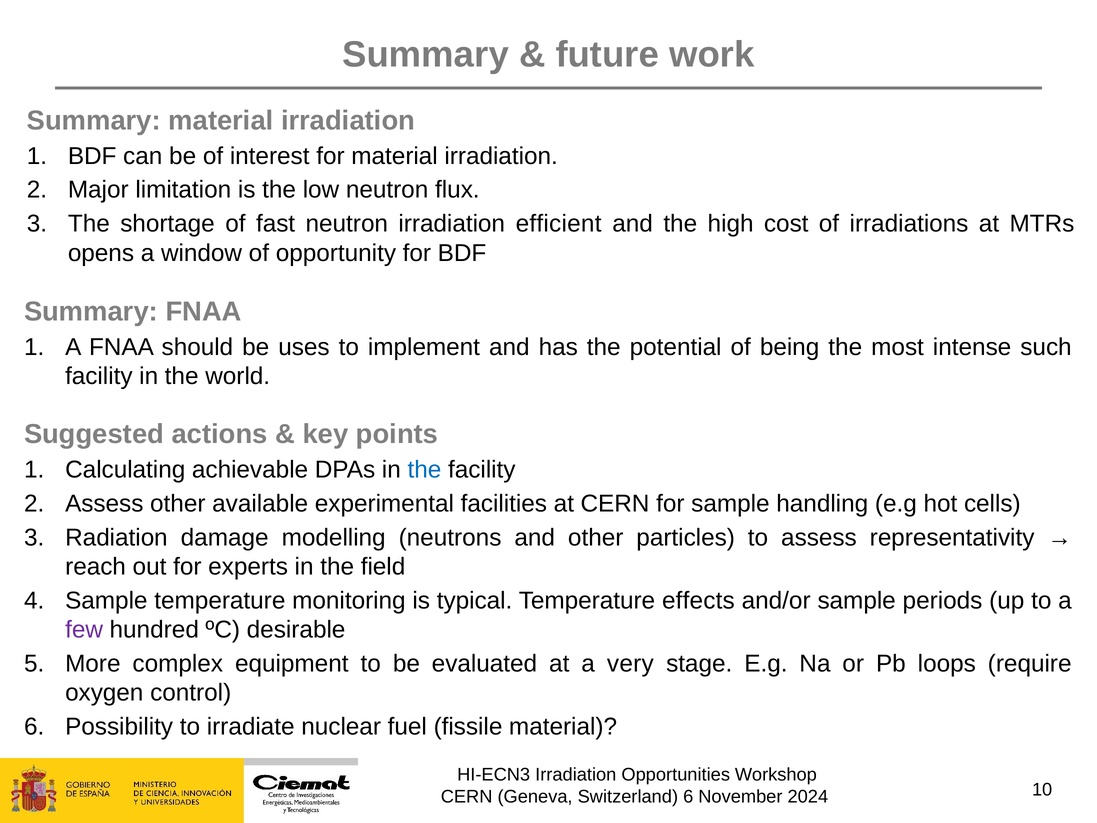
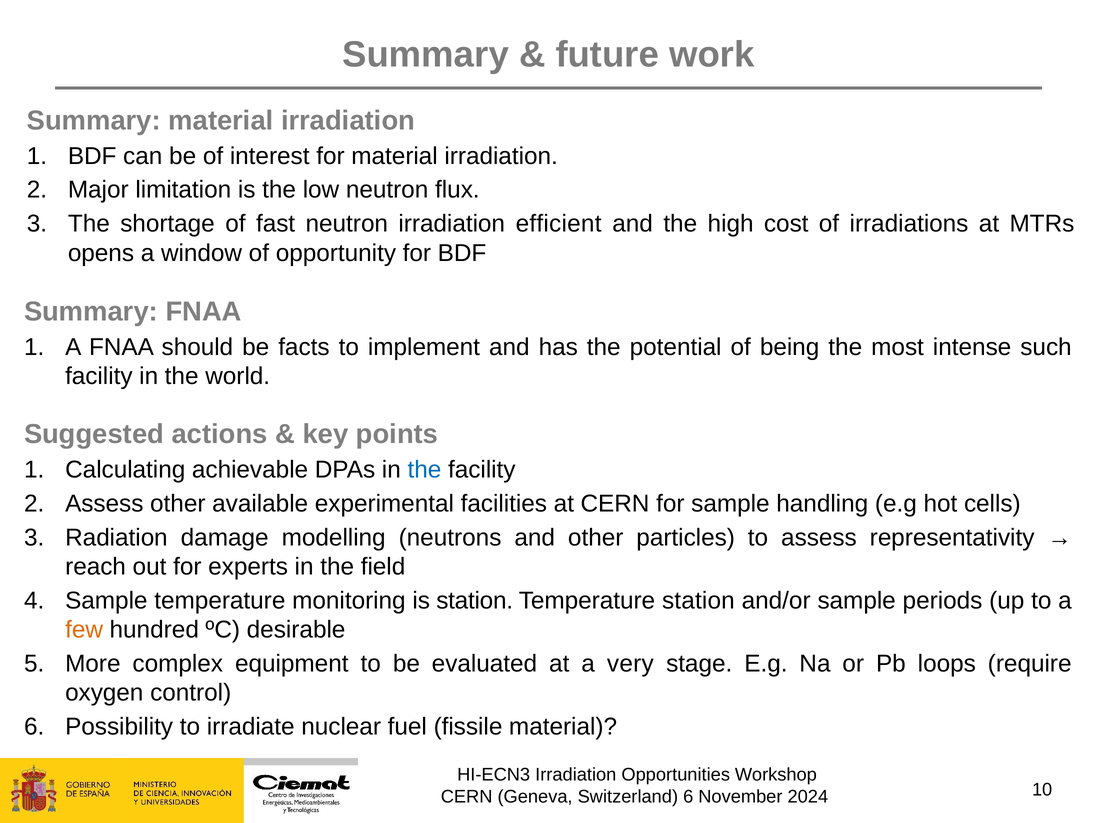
uses: uses -> facts (304, 347)
is typical: typical -> station (475, 600)
Temperature effects: effects -> station (698, 600)
few colour: purple -> orange (84, 630)
